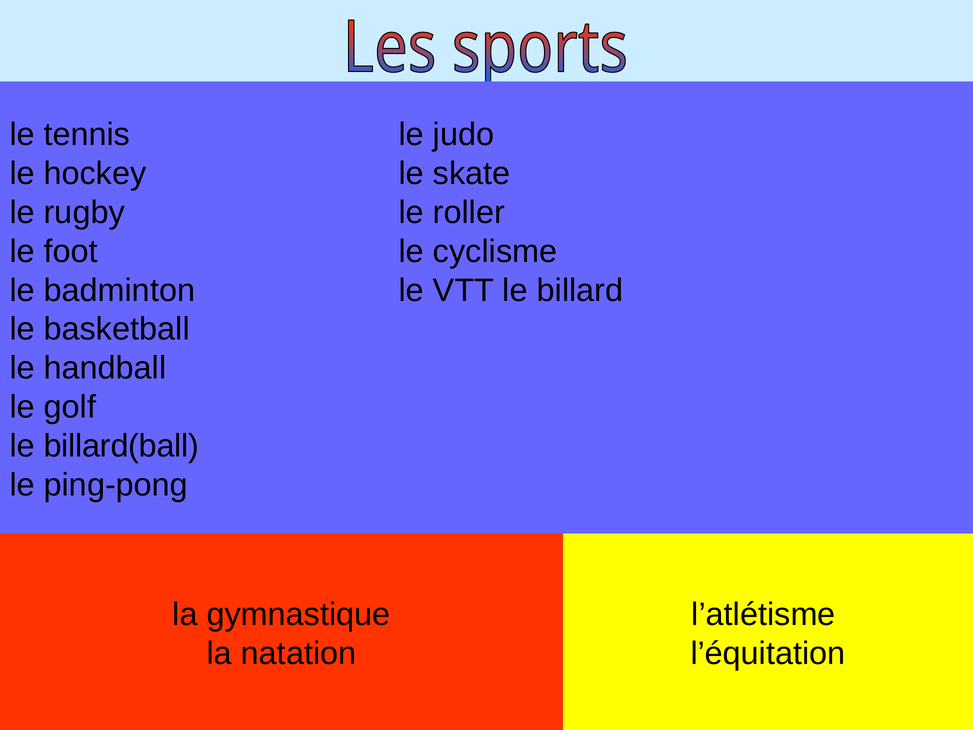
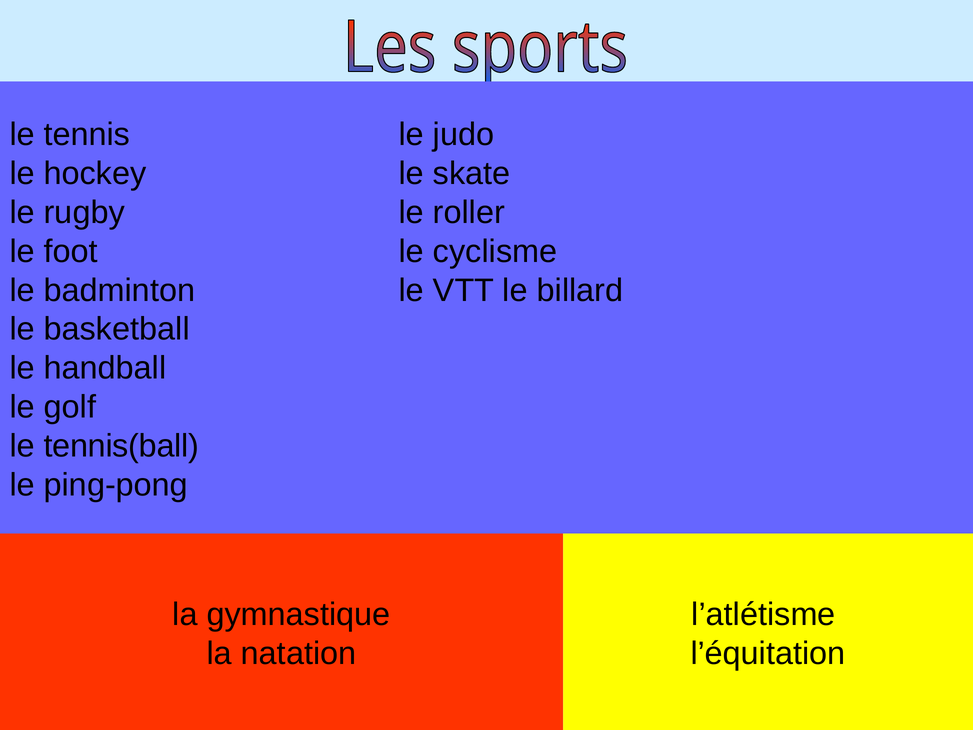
billard(ball: billard(ball -> tennis(ball (121, 446)
